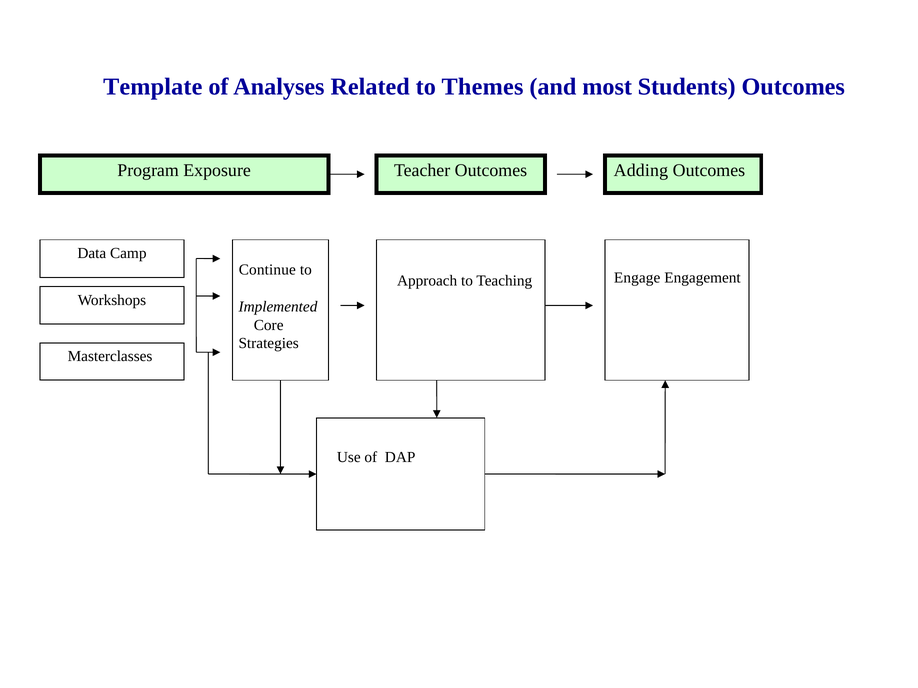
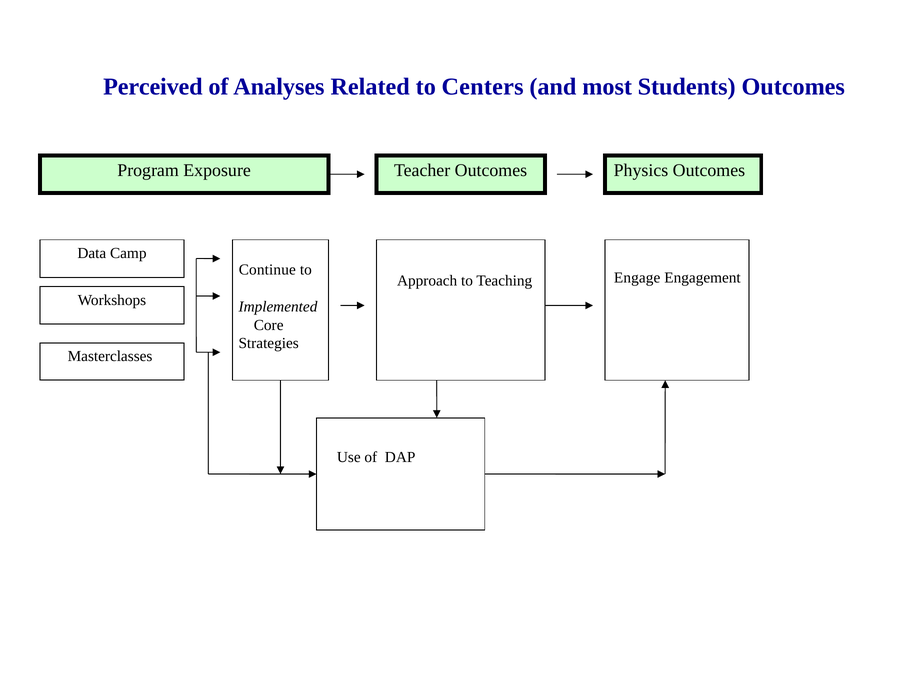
Template: Template -> Perceived (153, 87)
Themes: Themes -> Centers (483, 87)
Adding: Adding -> Physics (641, 171)
